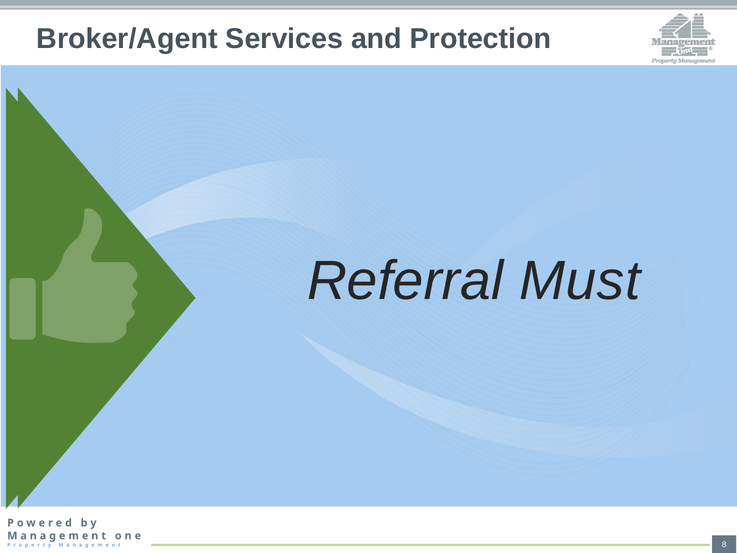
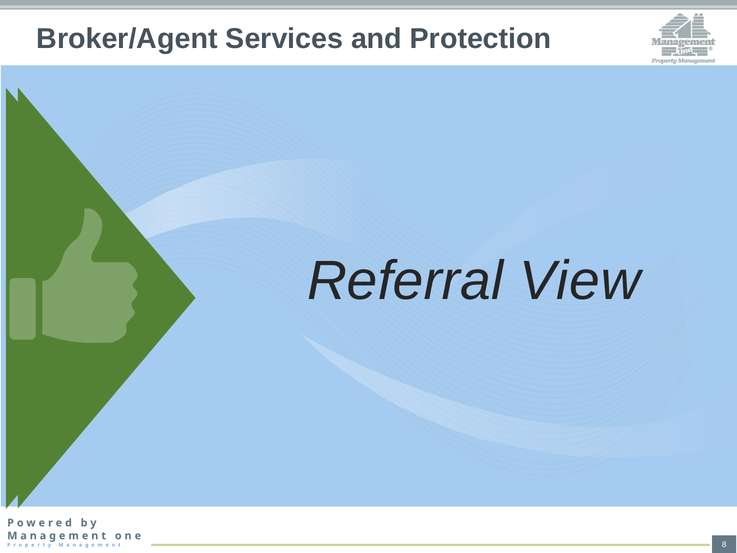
Must: Must -> View (580, 281)
